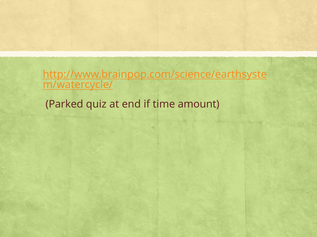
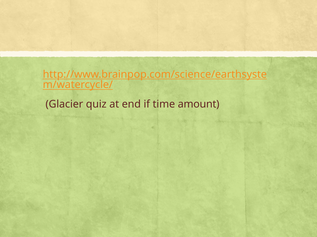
Parked: Parked -> Glacier (64, 105)
